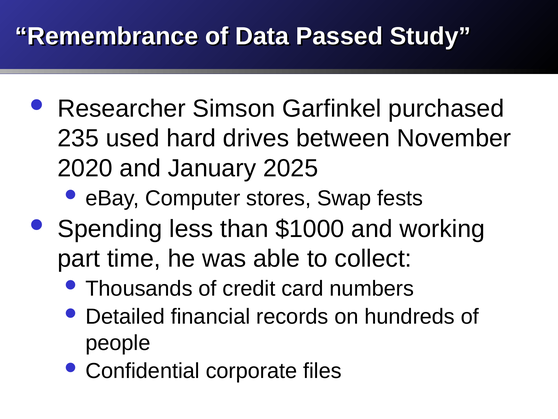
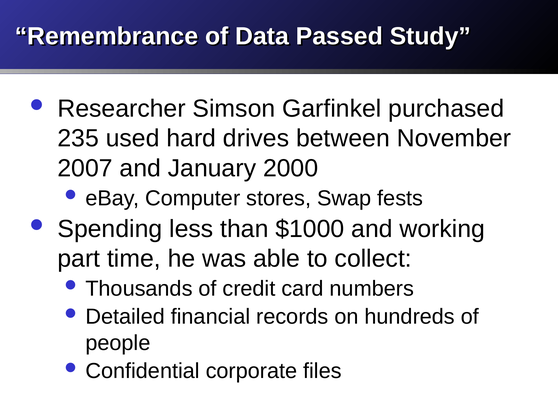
2020: 2020 -> 2007 (85, 168)
2025: 2025 -> 2000 (291, 168)
